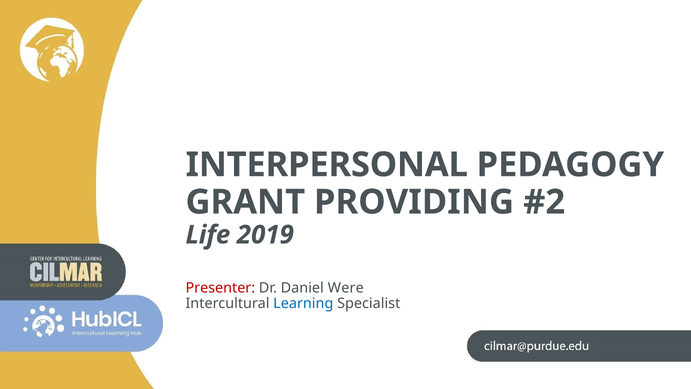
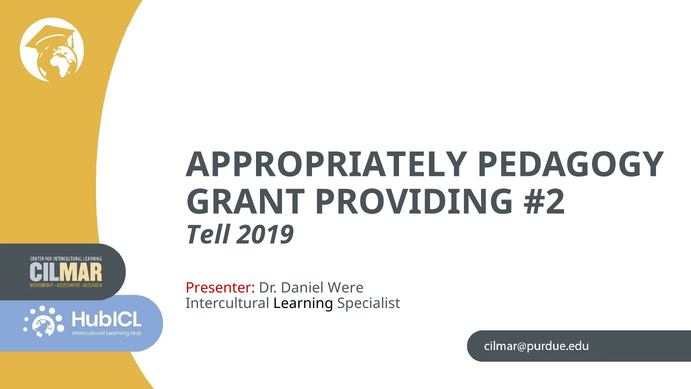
INTERPERSONAL: INTERPERSONAL -> APPROPRIATELY (326, 165)
Life: Life -> Tell (208, 235)
Learning colour: blue -> black (303, 303)
